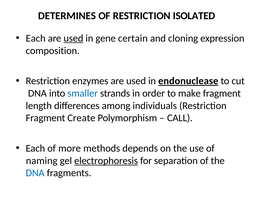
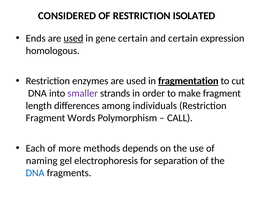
DETERMINES: DETERMINES -> CONSIDERED (67, 16)
Each: Each -> Ends (36, 38)
and cloning: cloning -> certain (183, 38)
composition: composition -> homologous (53, 51)
endonuclease: endonuclease -> fragmentation (188, 81)
smaller colour: blue -> purple (83, 93)
Create: Create -> Words (81, 118)
electrophoresis underline: present -> none (106, 161)
